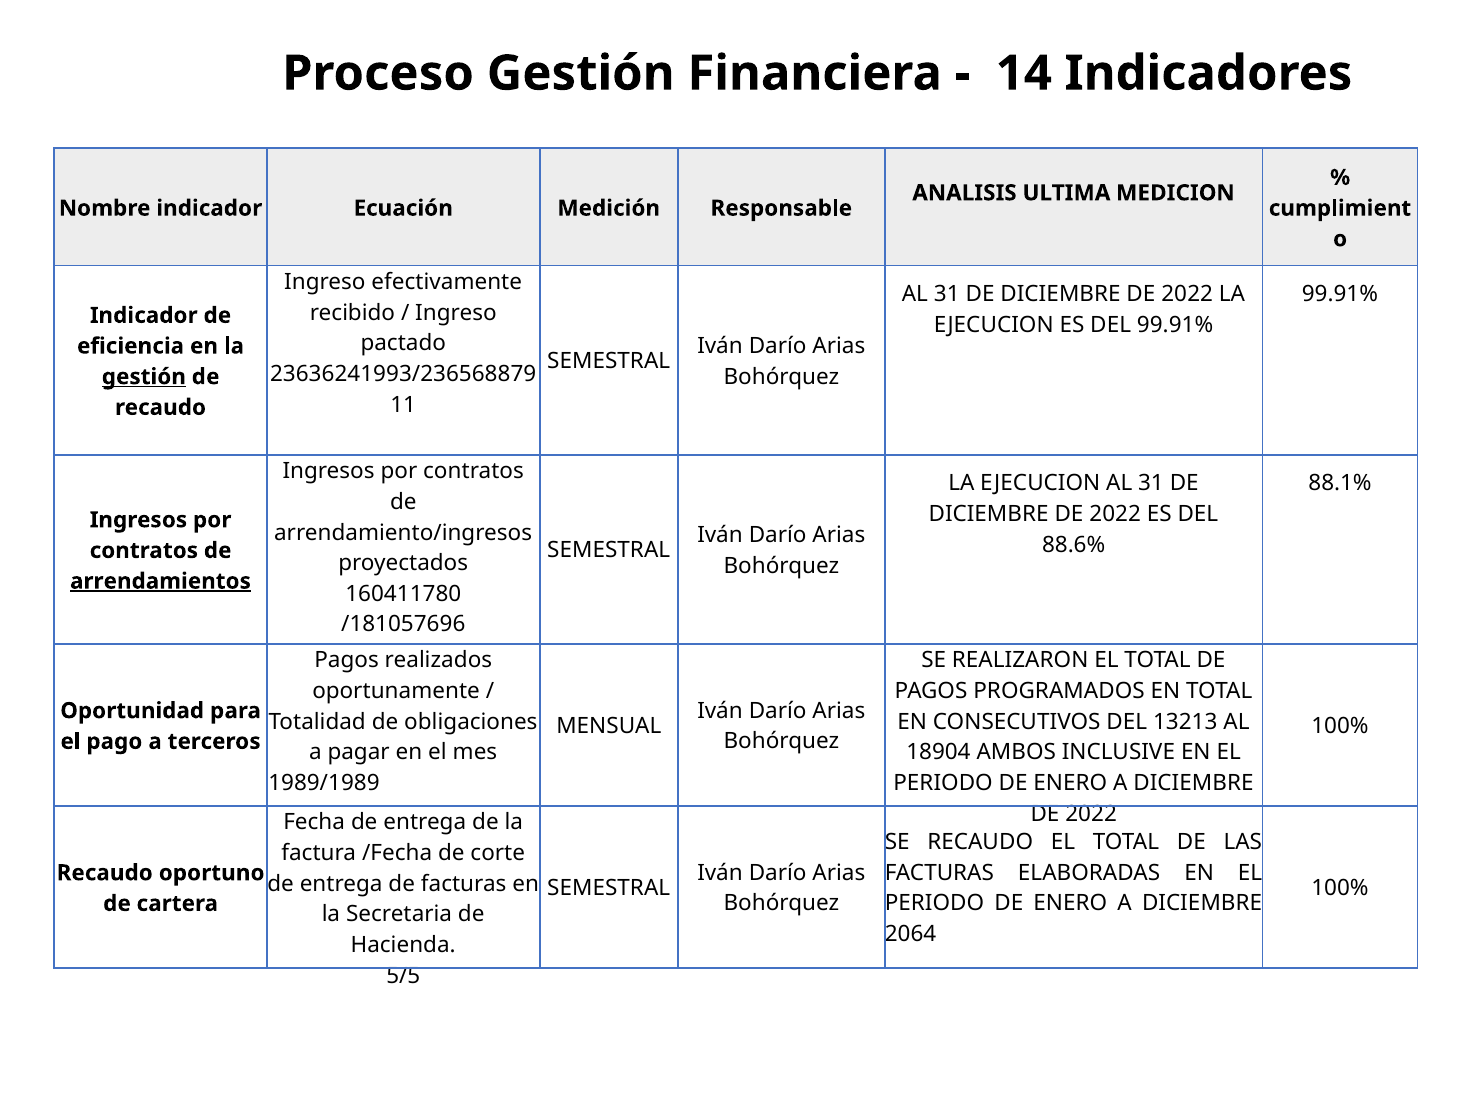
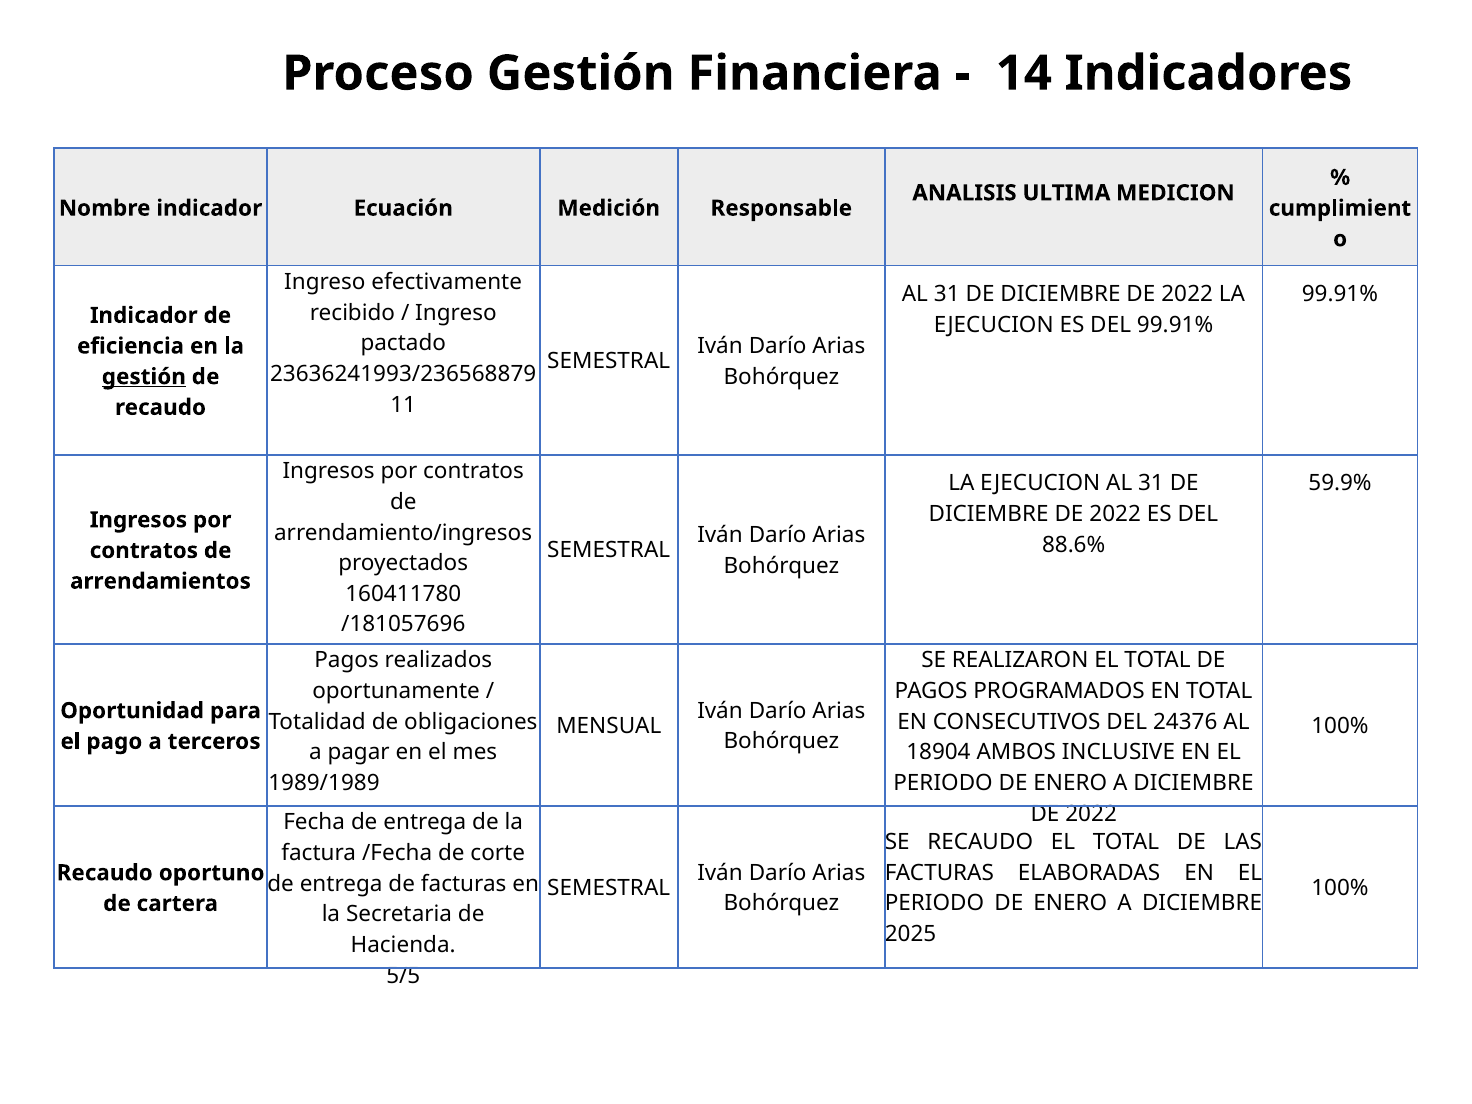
88.1%: 88.1% -> 59.9% (1340, 484)
arrendamientos underline: present -> none (160, 581)
13213: 13213 -> 24376 (1185, 722)
2064: 2064 -> 2025 (911, 934)
